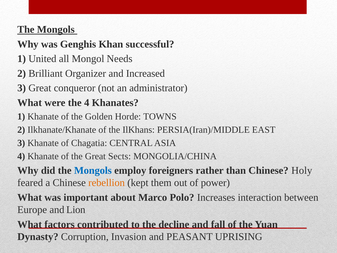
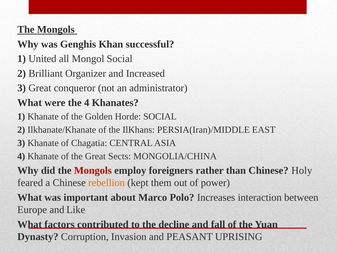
Mongol Needs: Needs -> Social (120, 59)
Horde TOWNS: TOWNS -> SOCIAL (160, 116)
Mongols colour: blue -> red (93, 170)
Lion: Lion -> Like (76, 210)
